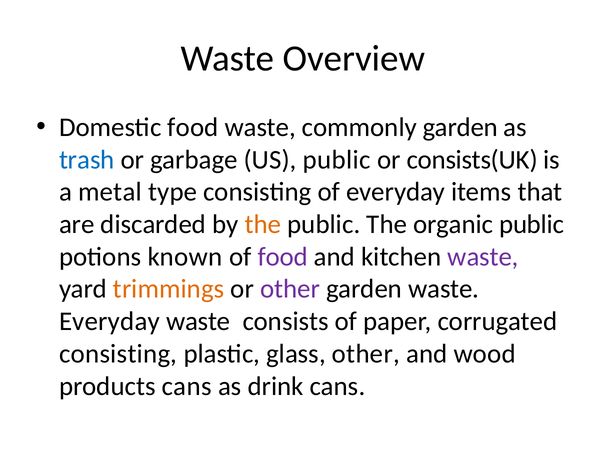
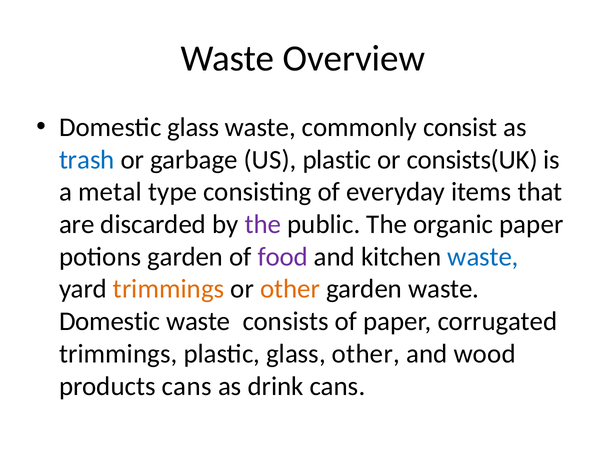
Domestic food: food -> glass (193, 127)
commonly garden: garden -> consist (460, 127)
US public: public -> plastic (337, 159)
the colour: orange -> purple (263, 224)
organic public: public -> paper (531, 224)
potions known: known -> garden (185, 256)
waste colour: purple -> blue (483, 256)
other colour: purple -> orange (290, 289)
Everyday: Everyday -> Domestic (110, 321)
consisting: consisting -> trimmings (118, 353)
